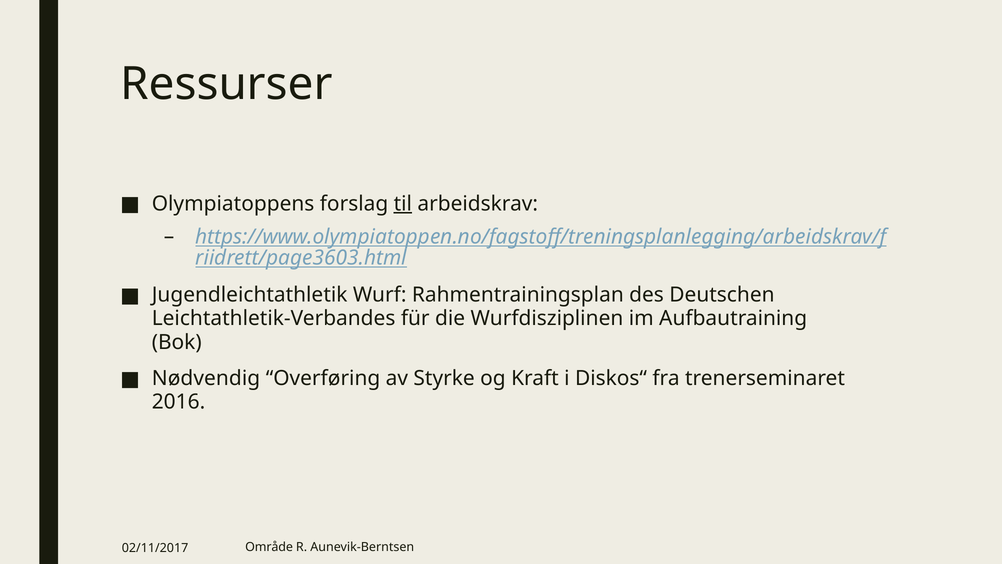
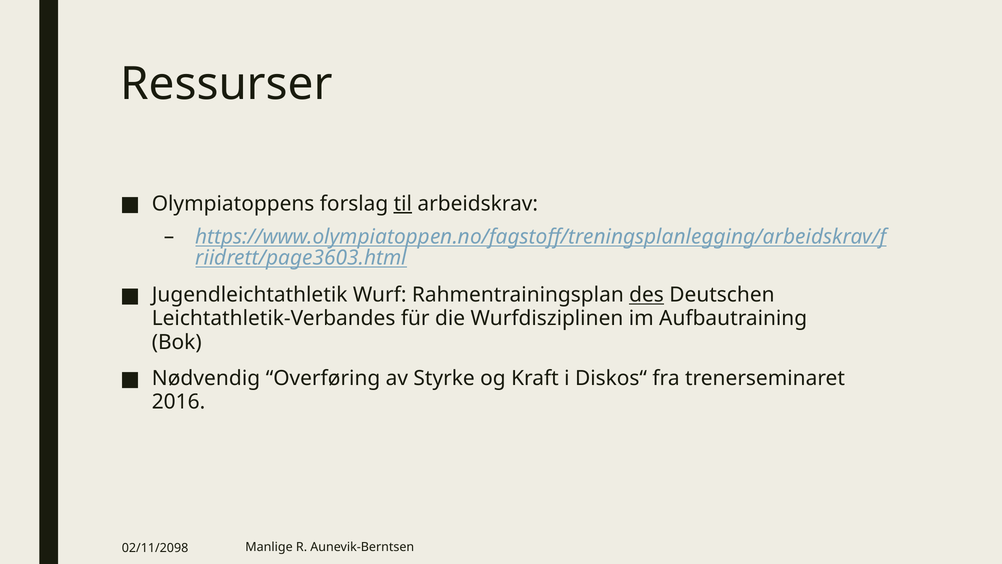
des underline: none -> present (647, 295)
Område: Område -> Manlige (269, 547)
02/11/2017: 02/11/2017 -> 02/11/2098 (155, 548)
